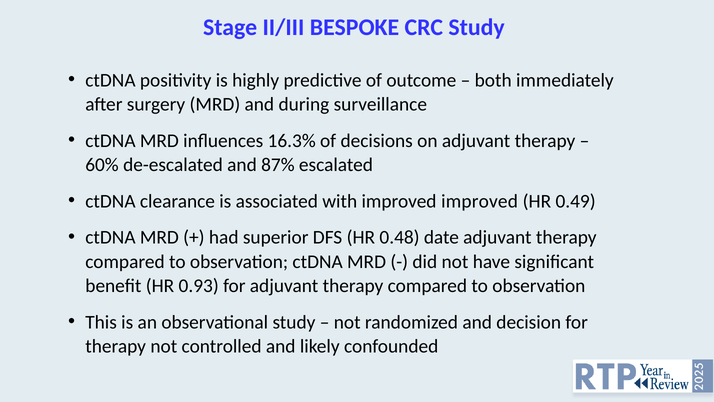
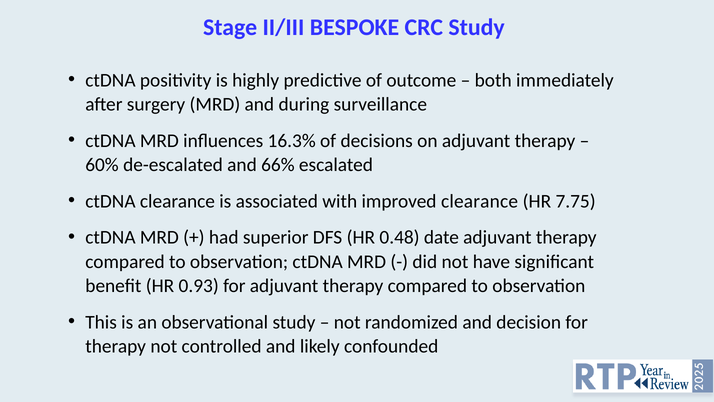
87%: 87% -> 66% (278, 165)
improved improved: improved -> clearance (480, 201)
0.49: 0.49 -> 7.75 (576, 201)
